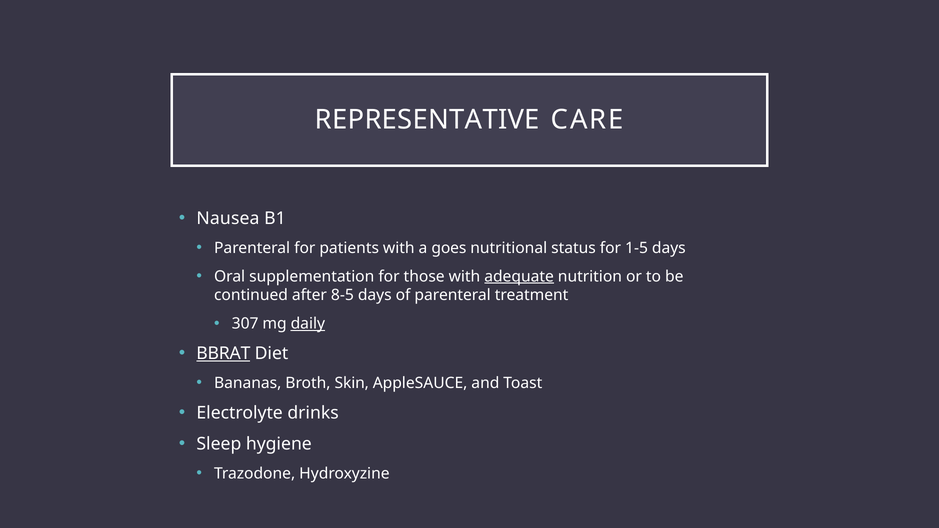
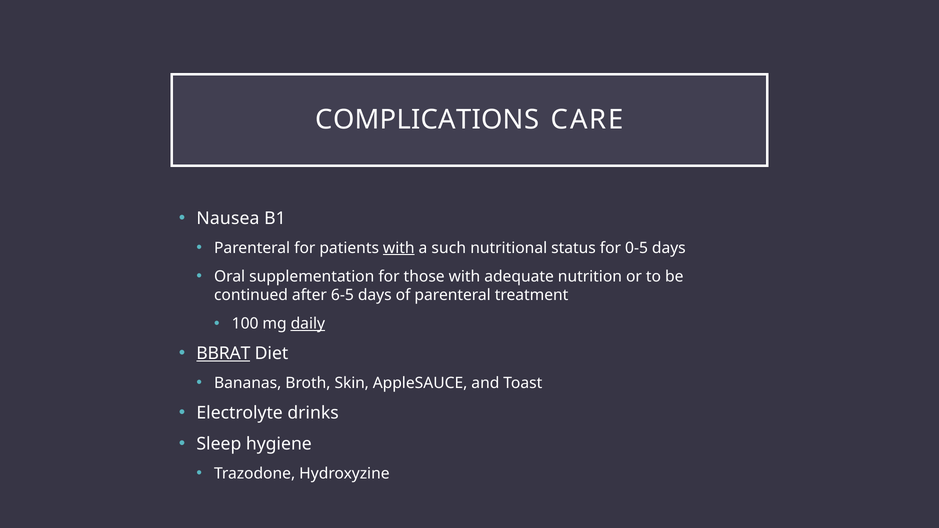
REPRESENTATIVE: REPRESENTATIVE -> COMPLICATIONS (427, 120)
with underline: none -> present (399, 248)
goes: goes -> such (449, 248)
1-5: 1-5 -> 0-5 (637, 248)
adequate underline: present -> none (519, 277)
8-5: 8-5 -> 6-5 (342, 295)
307: 307 -> 100 (245, 324)
